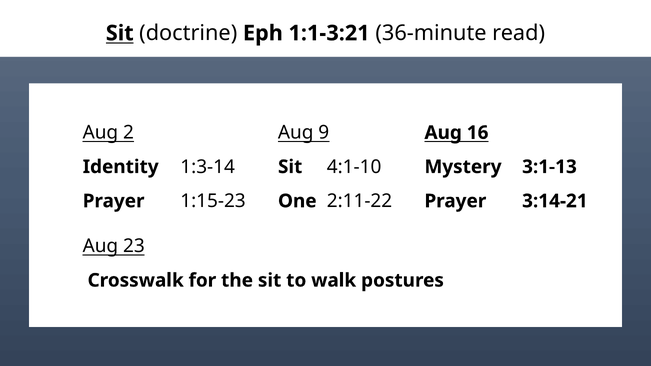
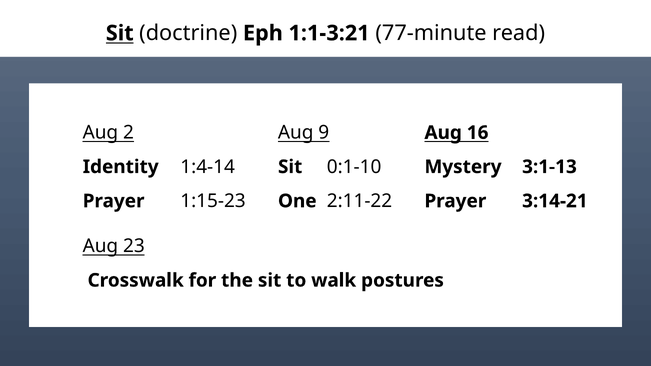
36-minute: 36-minute -> 77-minute (431, 33)
1:3-14: 1:3-14 -> 1:4-14 (208, 167)
4:1-10: 4:1-10 -> 0:1-10 (354, 167)
